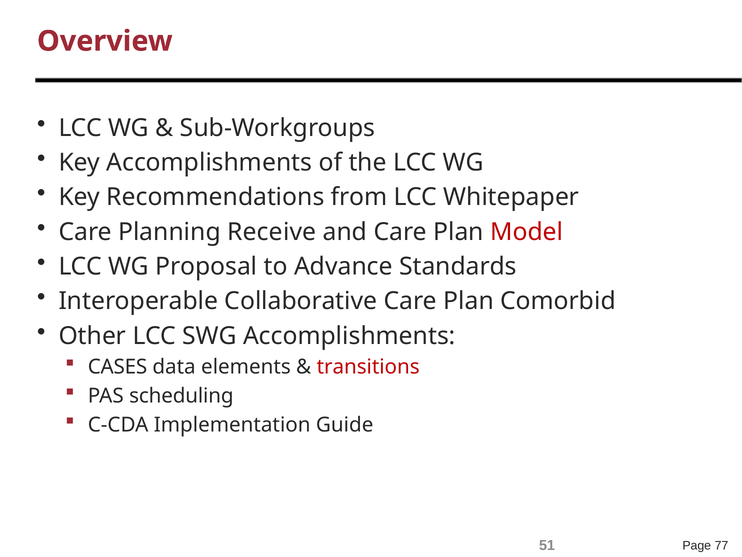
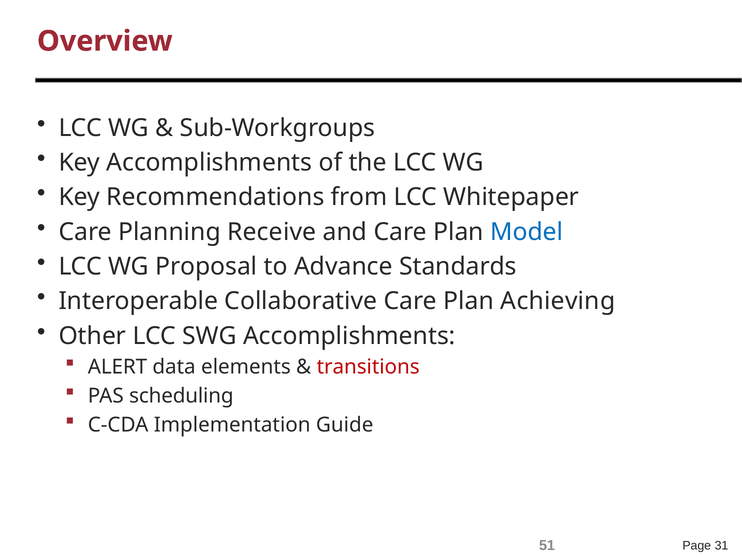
Model colour: red -> blue (527, 232)
Comorbid: Comorbid -> Achieving (558, 301)
CASES: CASES -> ALERT (117, 367)
77: 77 -> 31 (722, 545)
